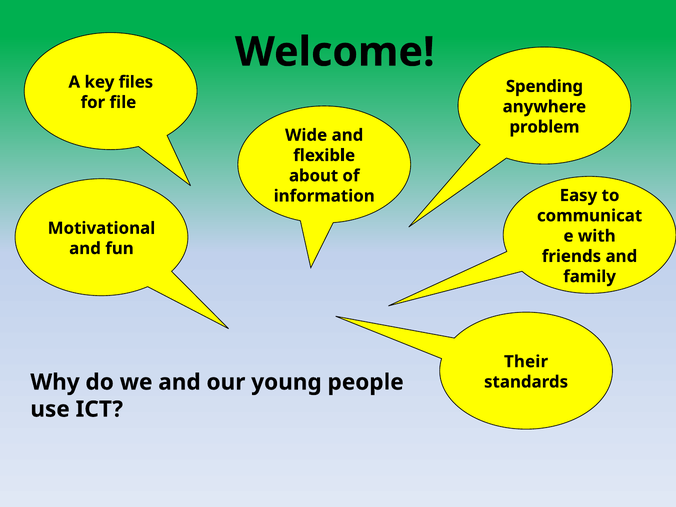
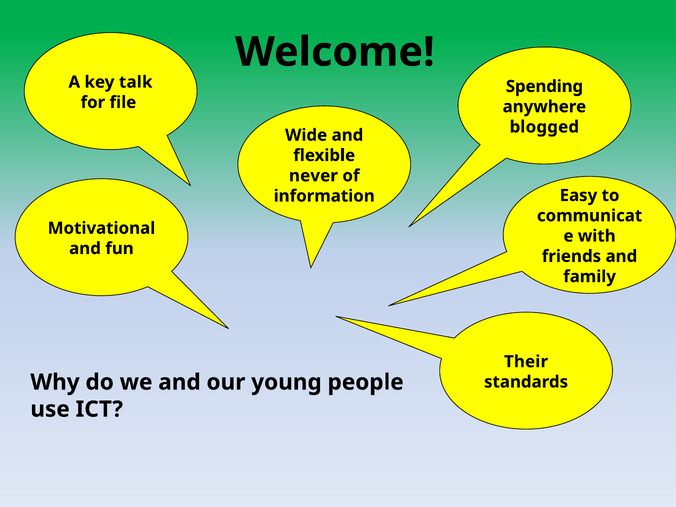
files: files -> talk (136, 82)
problem: problem -> blogged (544, 127)
about: about -> never (313, 176)
